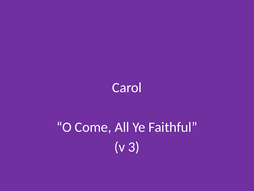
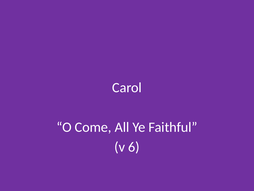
3: 3 -> 6 (134, 147)
